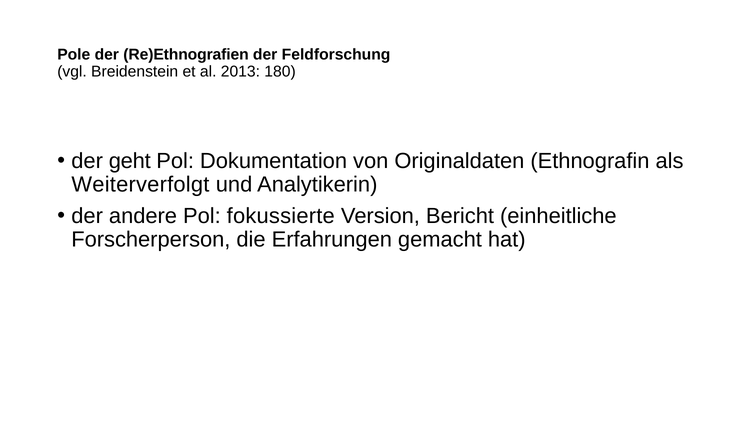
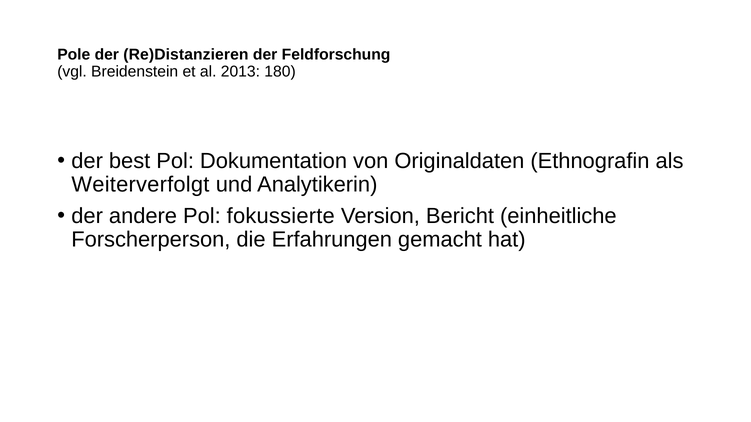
Re)Ethnografien: Re)Ethnografien -> Re)Distanzieren (186, 55)
geht: geht -> best (130, 161)
